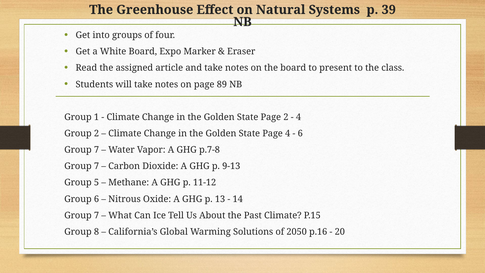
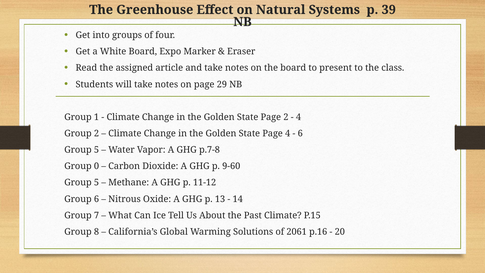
89: 89 -> 29 (222, 84)
7: 7 -> 5 (96, 150)
7: 7 -> 0 (96, 166)
9-13: 9-13 -> 9-60 (231, 166)
2050: 2050 -> 2061 (297, 232)
